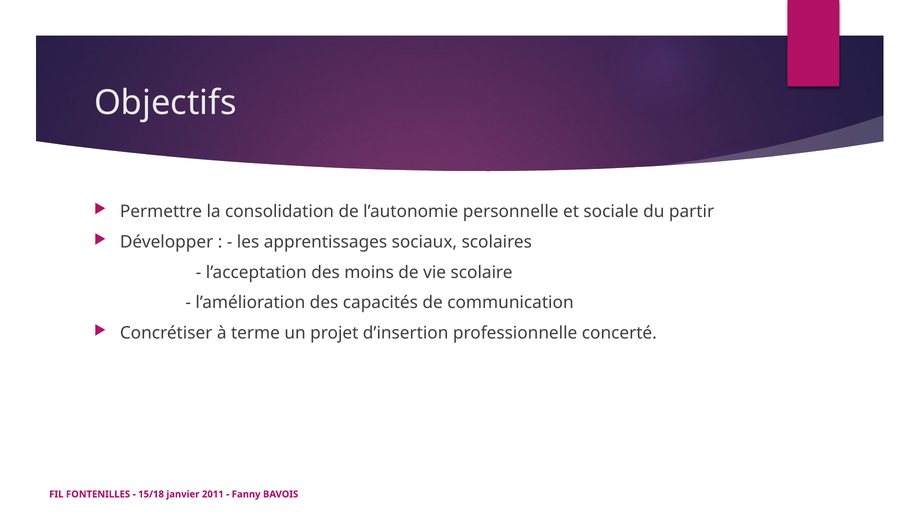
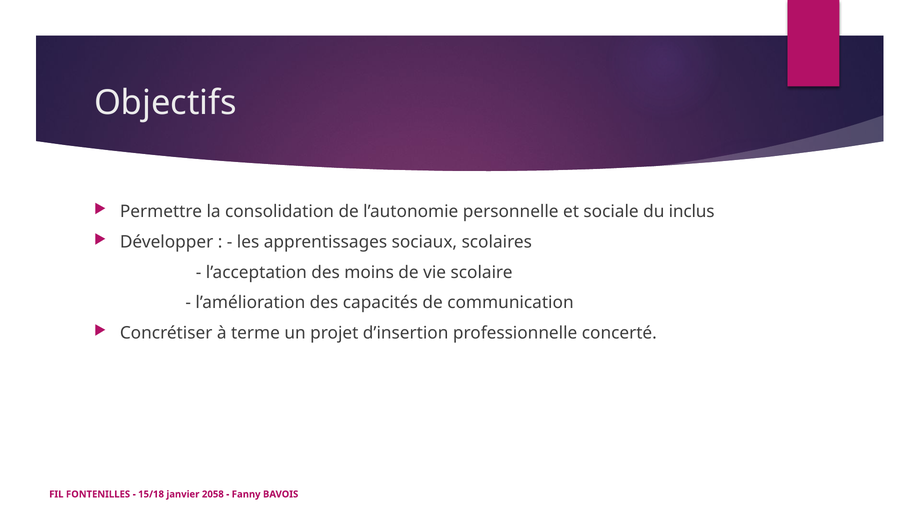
partir: partir -> inclus (692, 211)
2011: 2011 -> 2058 (213, 494)
